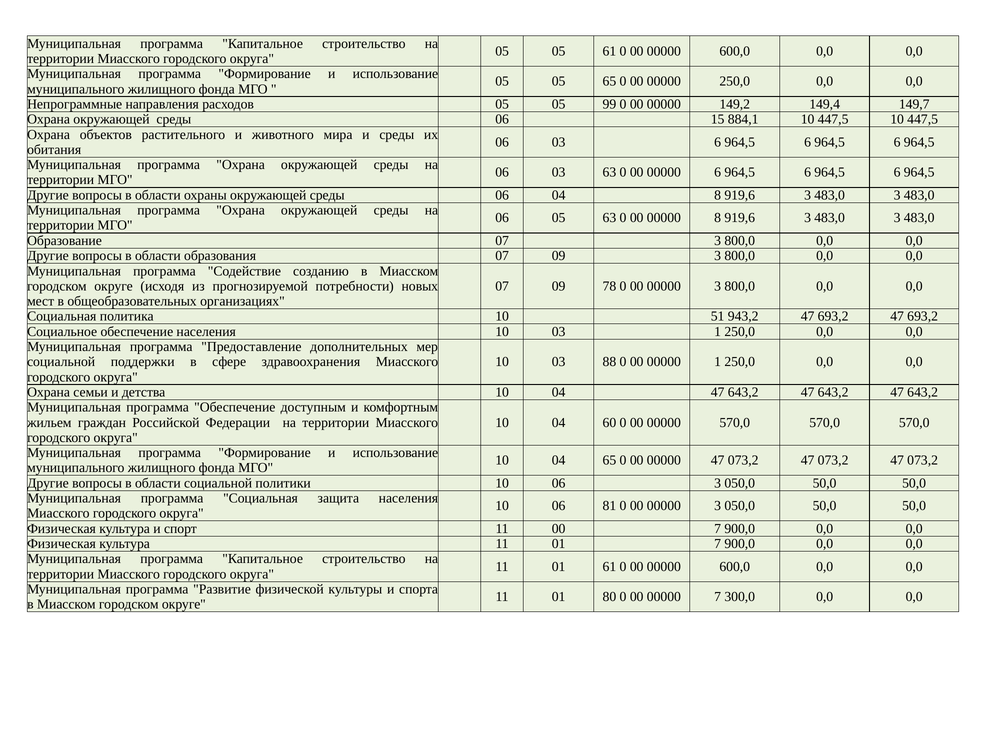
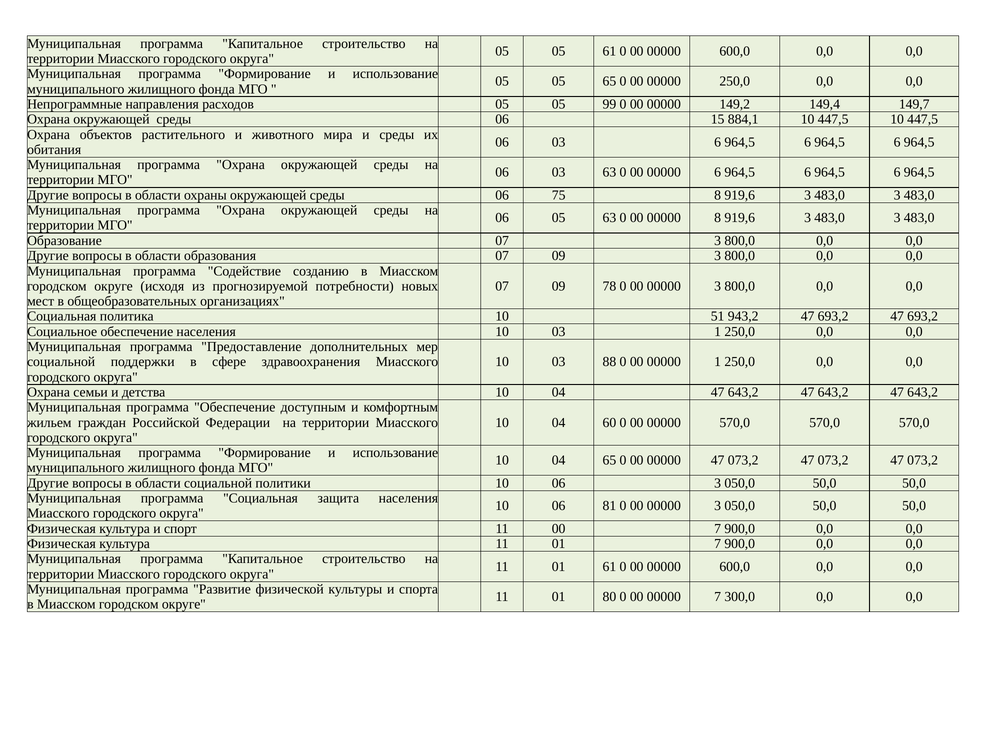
06 04: 04 -> 75 (559, 195)
